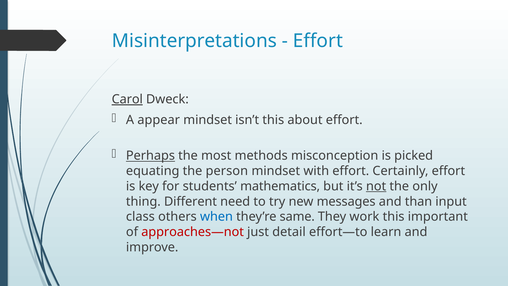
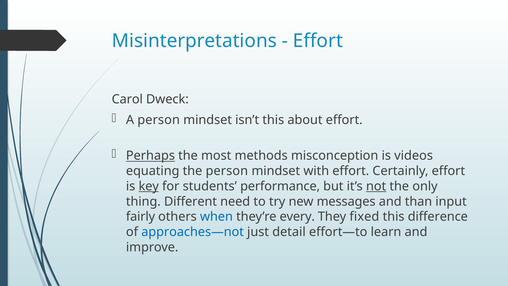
Carol underline: present -> none (127, 99)
A appear: appear -> person (159, 120)
picked: picked -> videos (414, 156)
key underline: none -> present (149, 186)
mathematics: mathematics -> performance (280, 186)
class: class -> fairly (140, 217)
same: same -> every (297, 217)
work: work -> fixed (364, 217)
important: important -> difference (438, 217)
approaches—not colour: red -> blue (193, 232)
